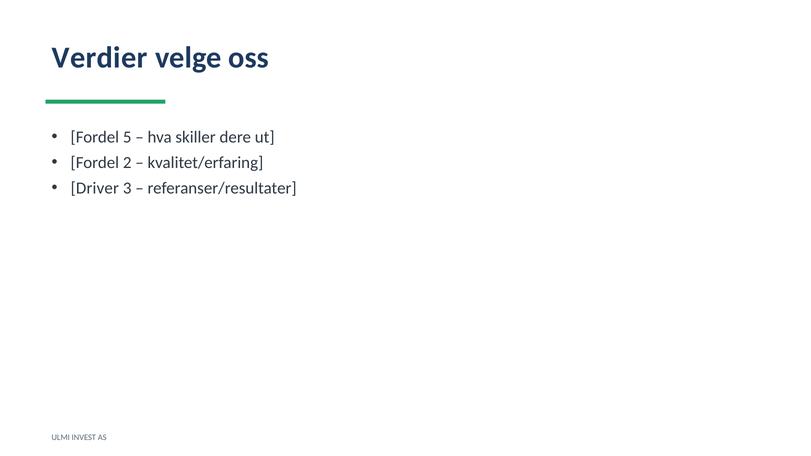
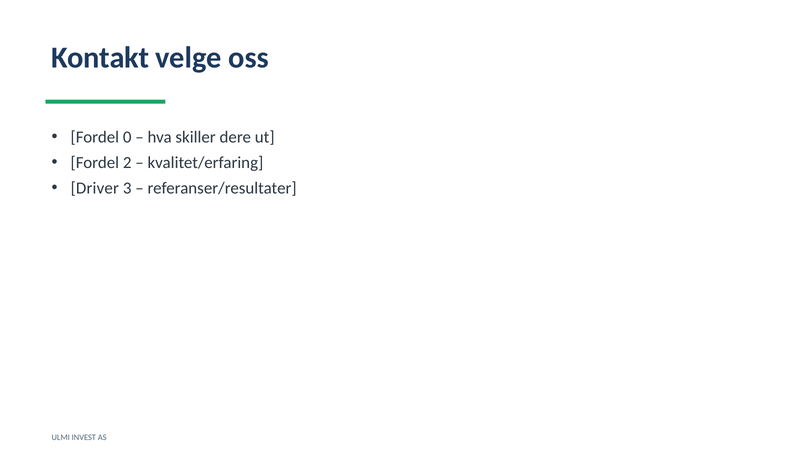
Verdier: Verdier -> Kontakt (100, 58)
5: 5 -> 0 (127, 137)
